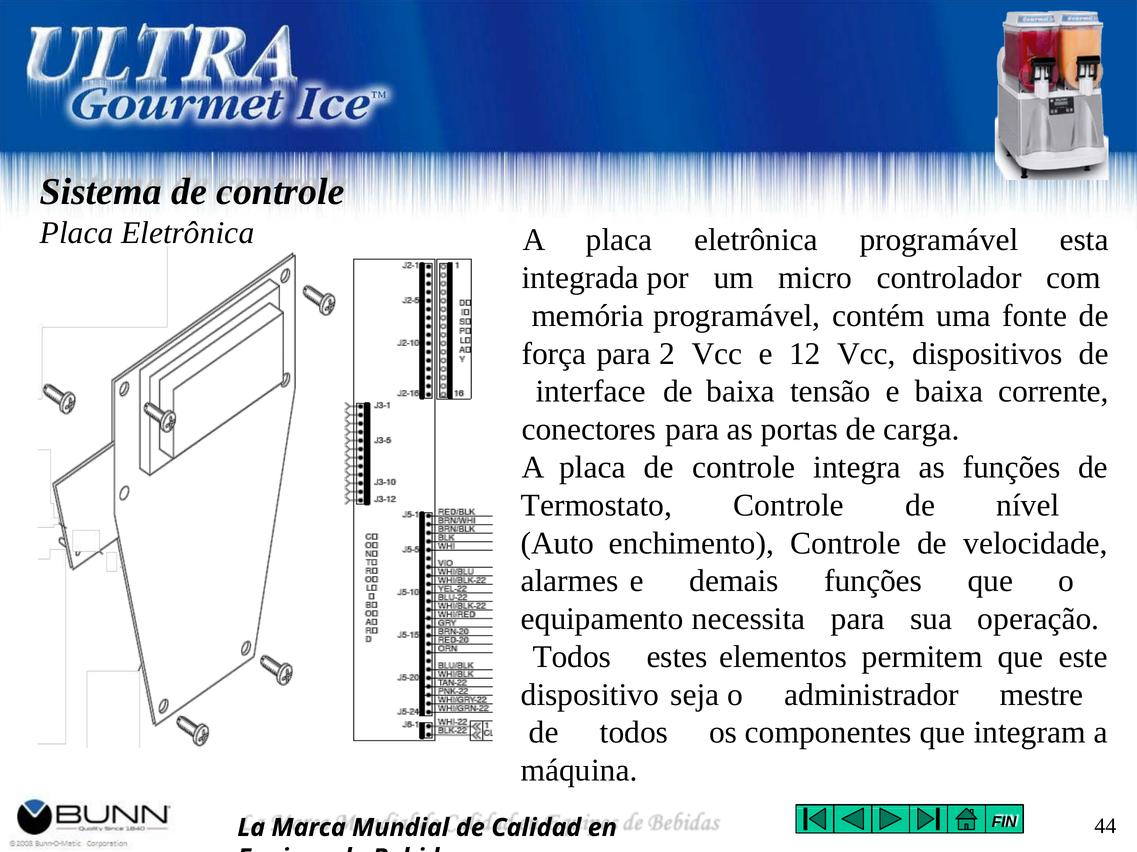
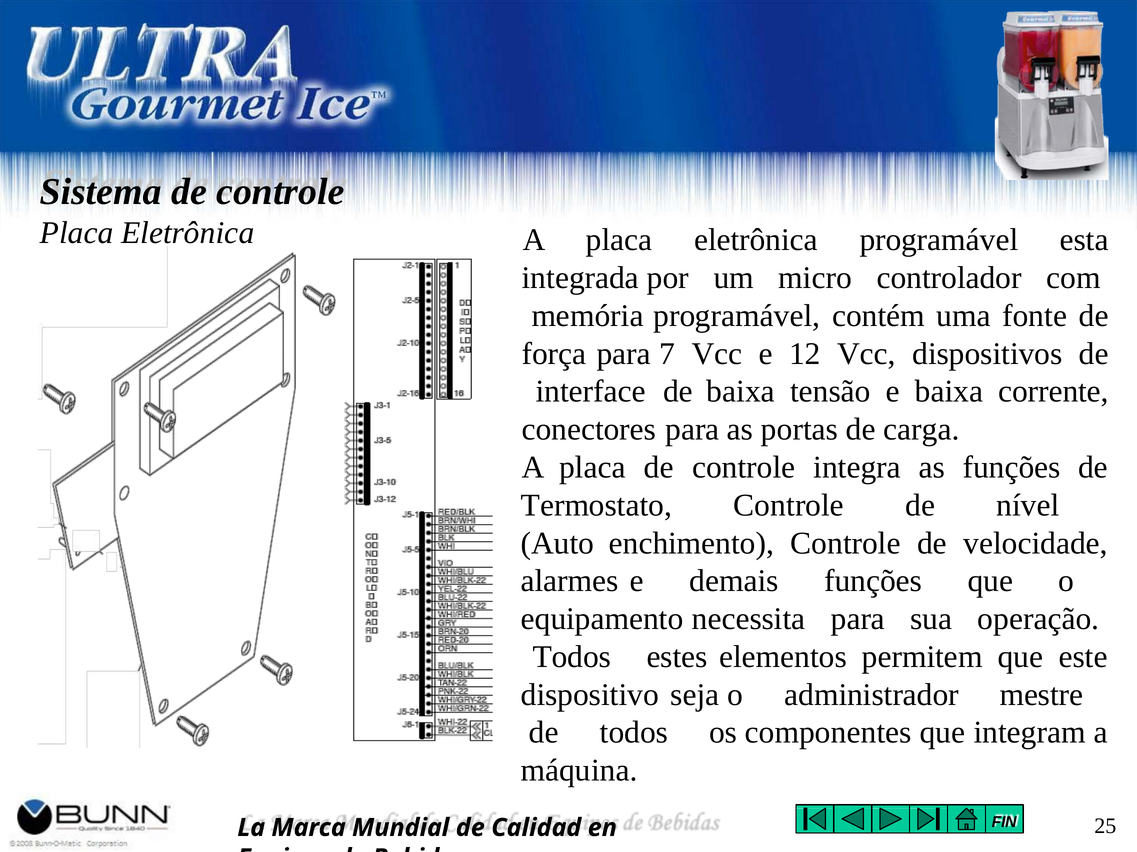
2: 2 -> 7 (667, 354)
44: 44 -> 25 (1105, 827)
